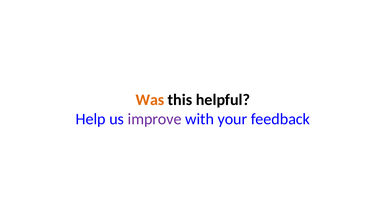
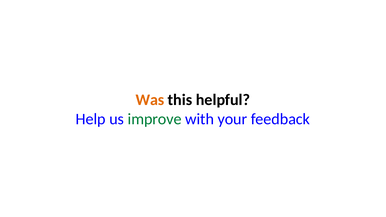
improve colour: purple -> green (155, 119)
